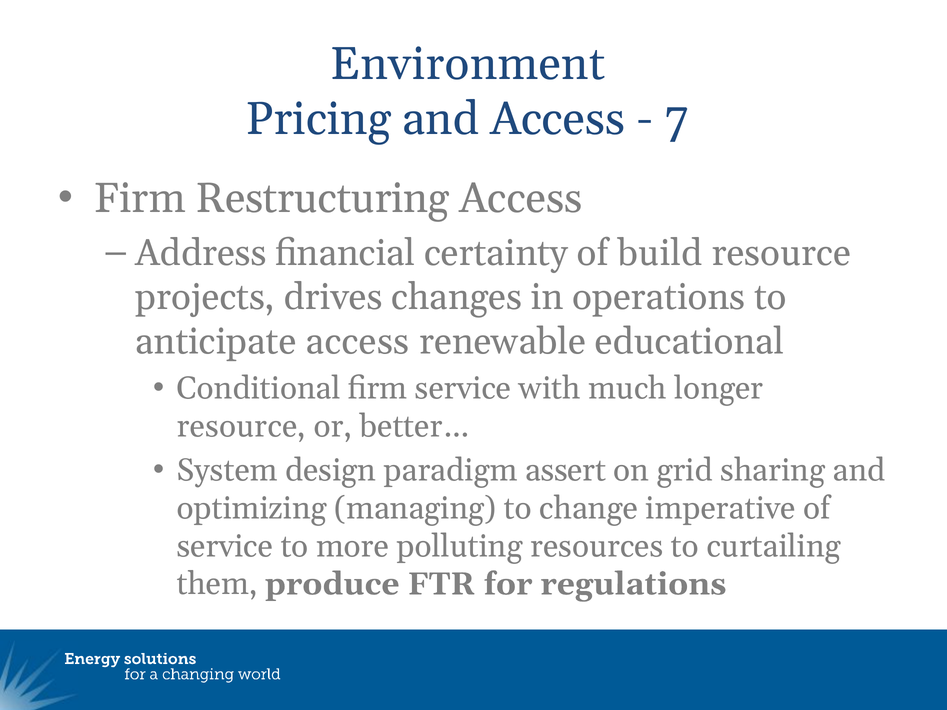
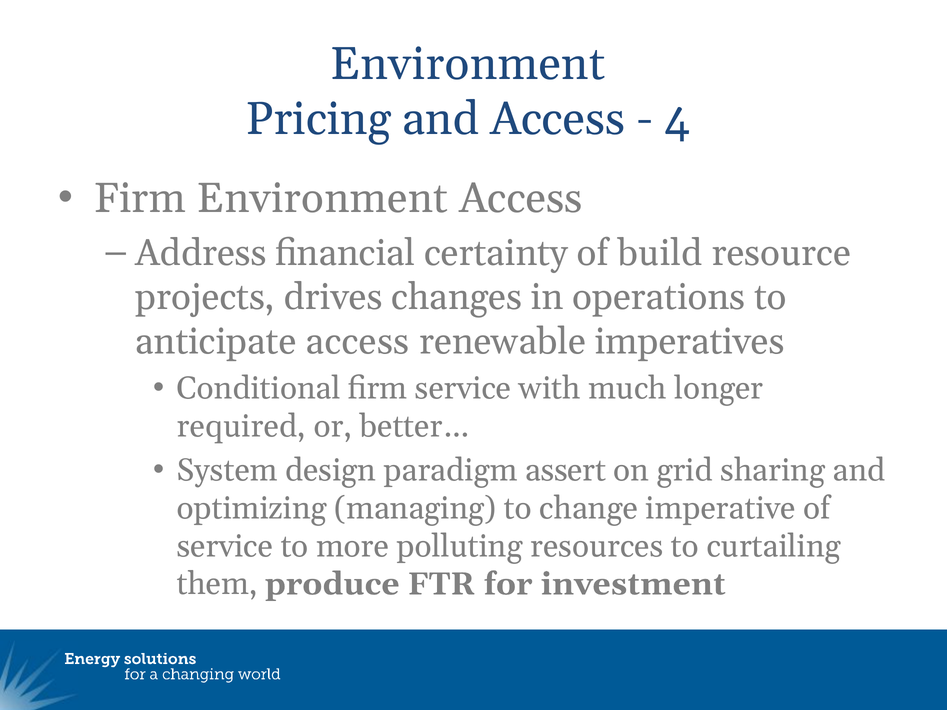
7: 7 -> 4 (677, 119)
Firm Restructuring: Restructuring -> Environment (322, 199)
educational: educational -> imperatives (690, 341)
resource: resource -> required (241, 426)
regulations: regulations -> investment (633, 584)
